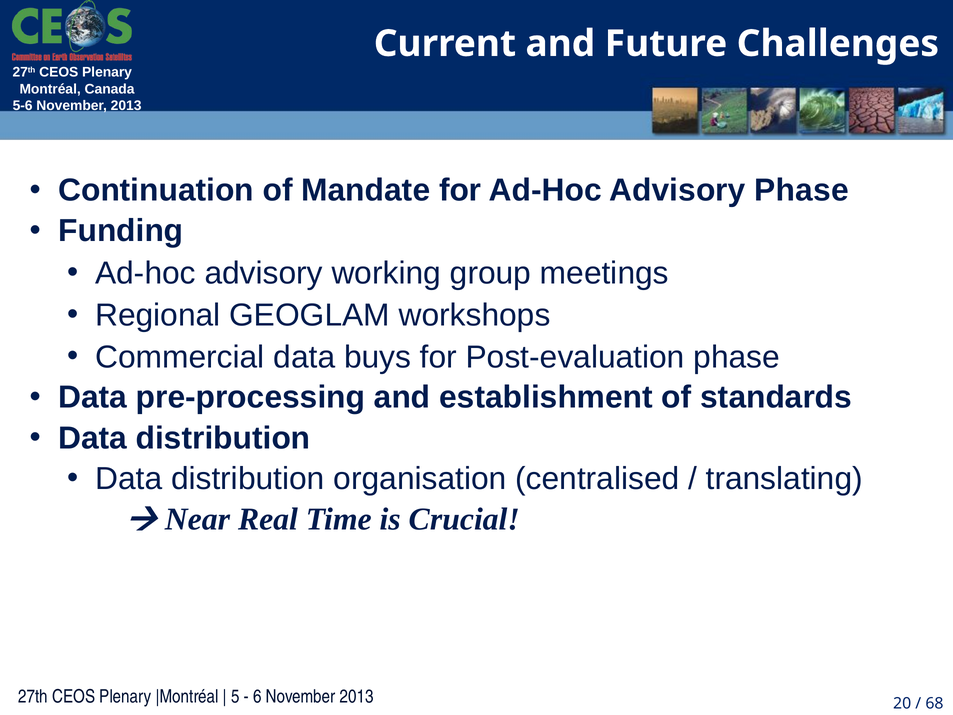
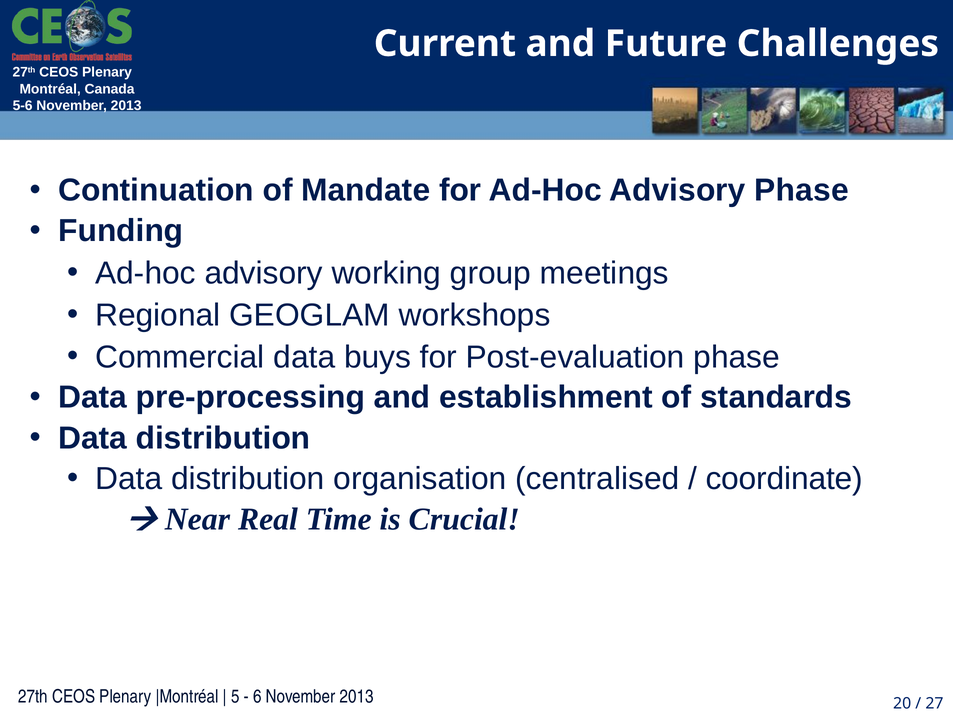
translating: translating -> coordinate (784, 479)
68: 68 -> 27 (934, 703)
